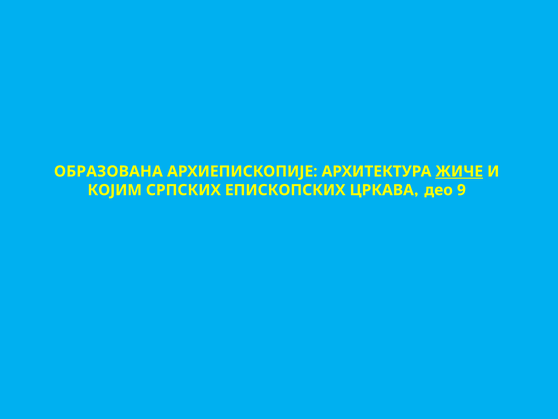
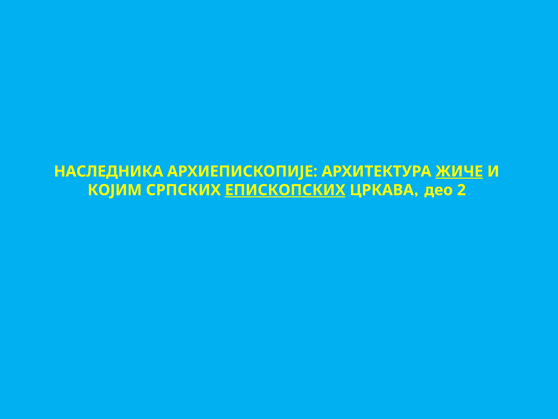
ОБРАЗОВАНА: ОБРАЗОВАНА -> НАСЛЕДНИКА (109, 171)
ЕПИСКОПСКИХ underline: none -> present (285, 190)
9: 9 -> 2 (461, 190)
